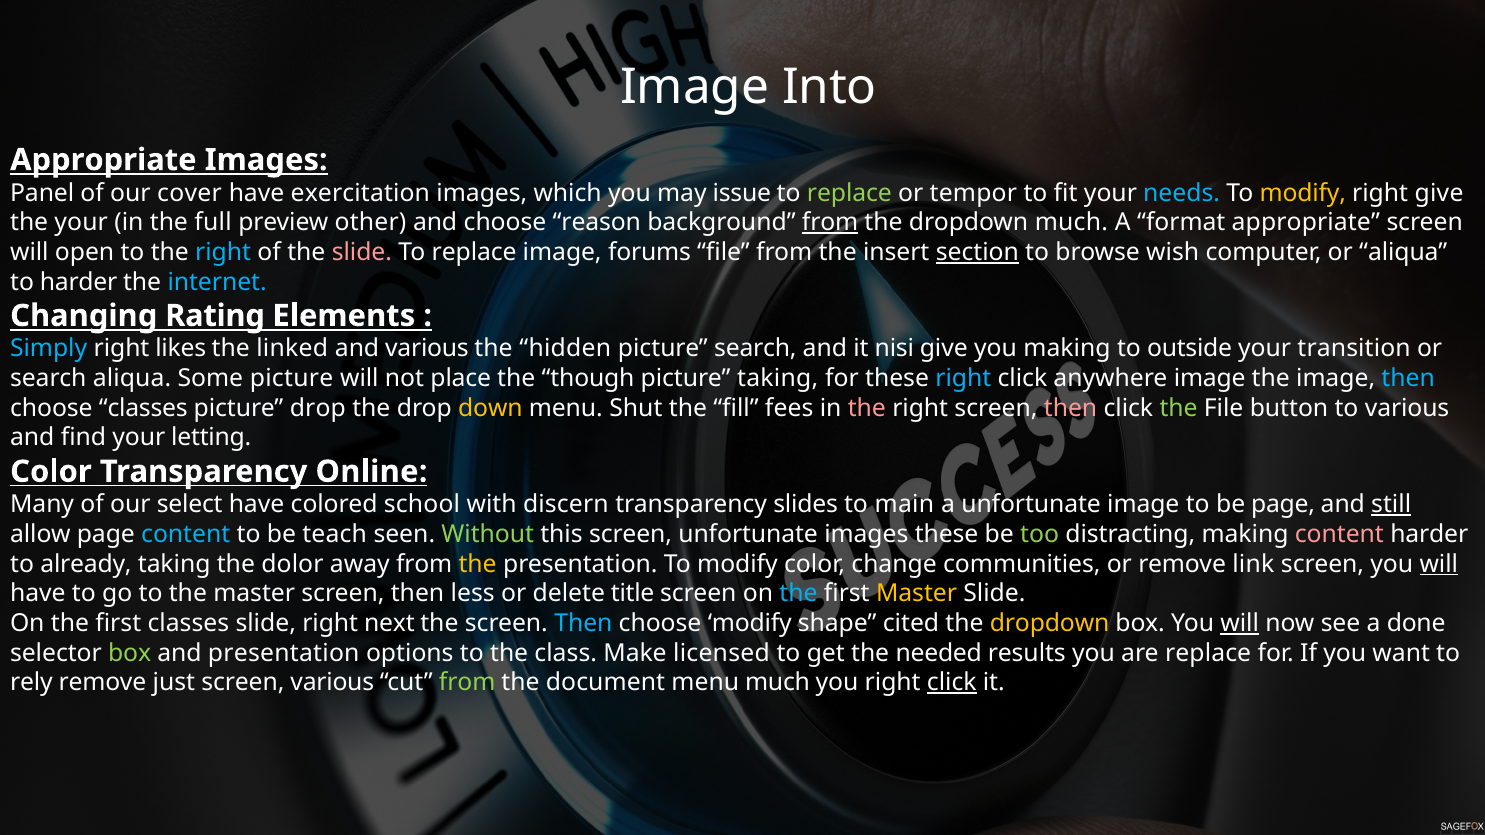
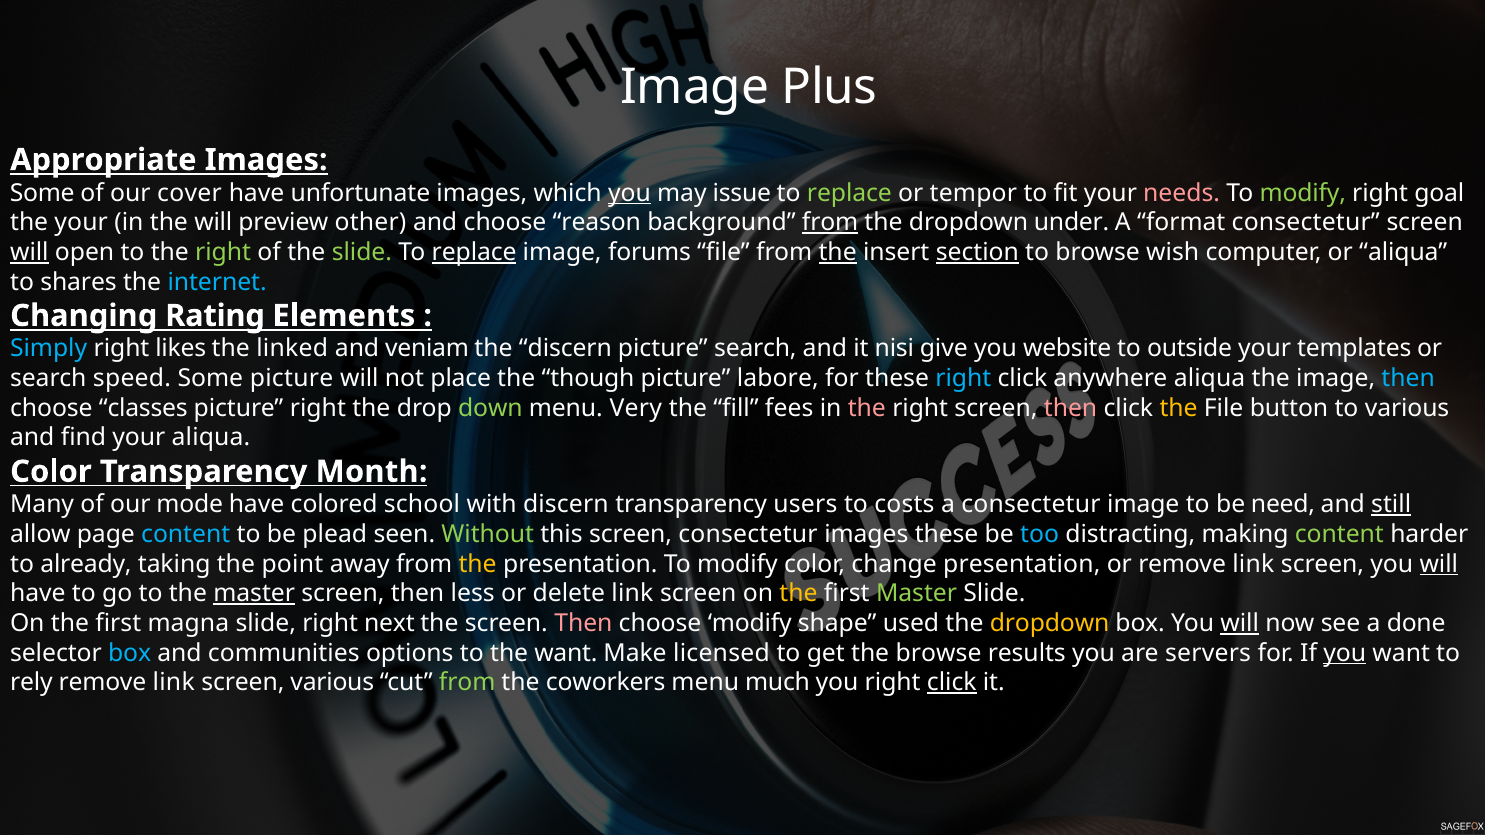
Into: Into -> Plus (830, 88)
Panel: Panel -> Some (42, 193)
exercitation: exercitation -> unfortunate (360, 193)
you underline: none -> present (629, 193)
needs colour: light blue -> pink (1182, 193)
modify colour: yellow -> light green (1303, 193)
right give: give -> goal (1439, 193)
the full: full -> will (213, 223)
dropdown much: much -> under (1072, 223)
format appropriate: appropriate -> consectetur (1306, 223)
will underline: none -> present (29, 252)
right colour: light blue -> light green (223, 252)
slide colour: pink -> light green (362, 252)
replace underline: none -> present (474, 252)
the underline: none -> present (838, 252)
to harder: harder -> shares (79, 282)
and various: various -> veniam (427, 349)
the hidden: hidden -> discern (565, 349)
you making: making -> website (1067, 349)
transition: transition -> templates (1354, 349)
search aliqua: aliqua -> speed (132, 379)
picture taking: taking -> labore (778, 379)
anywhere image: image -> aliqua (1210, 379)
picture drop: drop -> right (318, 408)
down colour: yellow -> light green (490, 408)
Shut: Shut -> Very (636, 408)
the colour: light green -> yellow (1179, 408)
your letting: letting -> aliqua (211, 438)
Online: Online -> Month (372, 472)
select: select -> mode (190, 505)
slides: slides -> users (805, 505)
main: main -> costs (904, 505)
a unfortunate: unfortunate -> consectetur (1031, 505)
be page: page -> need (1283, 505)
teach: teach -> plead (335, 534)
screen unfortunate: unfortunate -> consectetur (748, 534)
too colour: light green -> light blue (1040, 534)
content colour: pink -> light green (1339, 534)
dolor: dolor -> point (292, 564)
change communities: communities -> presentation (1022, 564)
master underline: none -> present (254, 594)
delete title: title -> link (632, 594)
the colour: light blue -> yellow (798, 594)
Master colour: yellow -> light green (917, 594)
first classes: classes -> magna (188, 623)
Then colour: light blue -> pink (583, 623)
cited: cited -> used (911, 623)
box colour: light green -> light blue (130, 653)
and presentation: presentation -> communities (284, 653)
the class: class -> want (566, 653)
the needed: needed -> browse (939, 653)
are replace: replace -> servers (1208, 653)
you underline: none -> present (1345, 653)
just: just -> link (174, 683)
document: document -> coworkers (606, 683)
